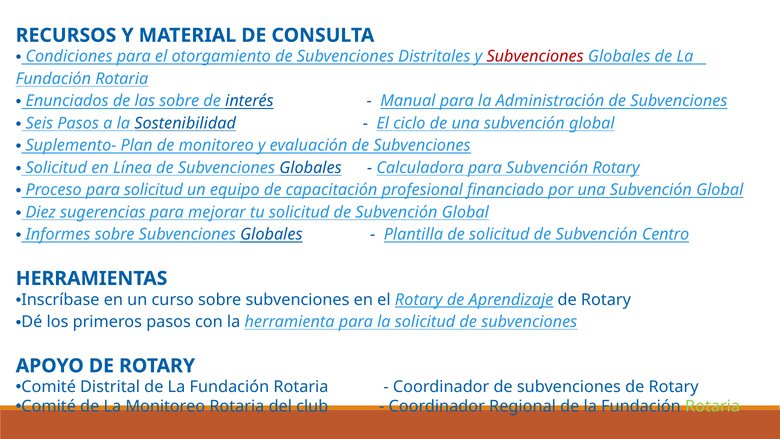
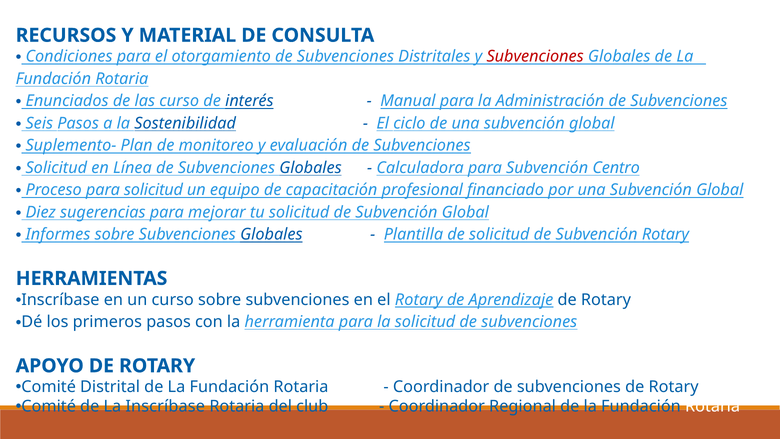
las sobre: sobre -> curso (179, 101)
Subvención Rotary: Rotary -> Centro (616, 168)
Subvención Centro: Centro -> Rotary (665, 234)
La Monitoreo: Monitoreo -> Inscríbase (165, 406)
Rotaria colour: light green -> white (713, 406)
